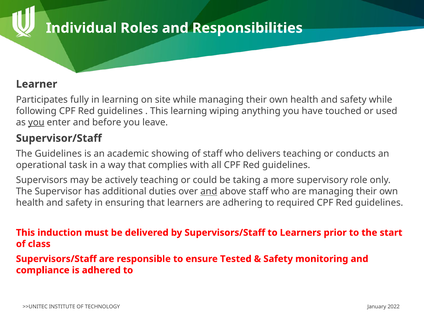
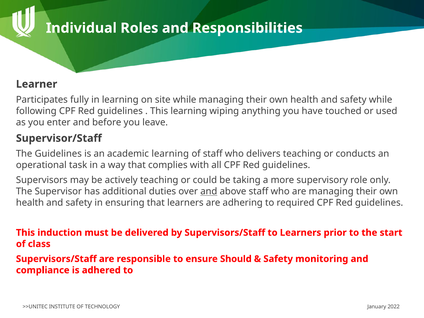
you underline: present -> none (36, 122)
academic showing: showing -> learning (170, 154)
Tested: Tested -> Should (236, 259)
